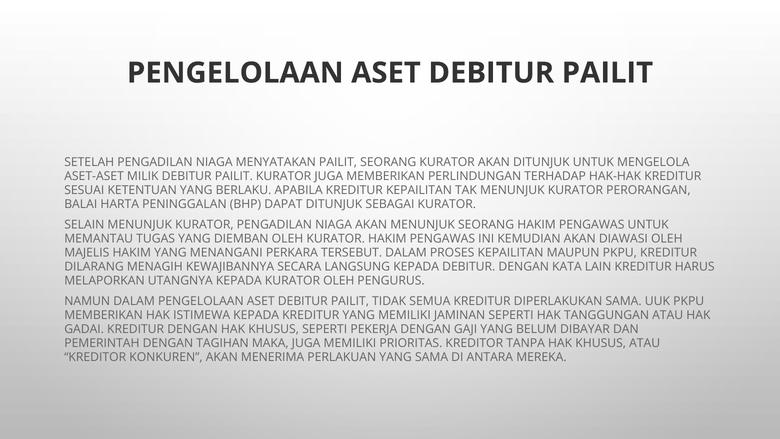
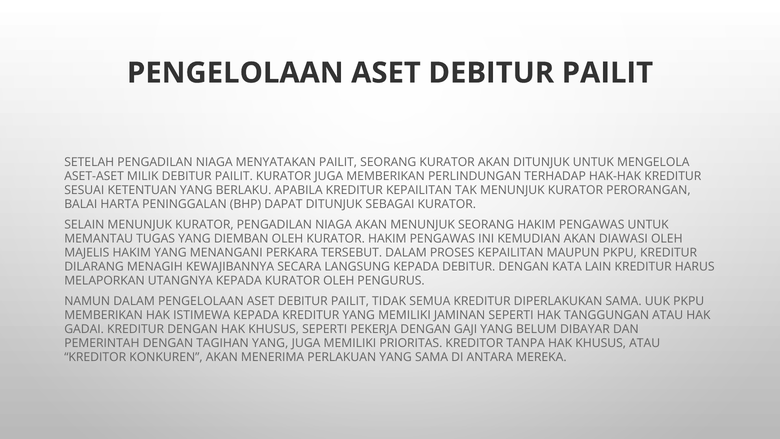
TAGIHAN MAKA: MAKA -> YANG (270, 343)
